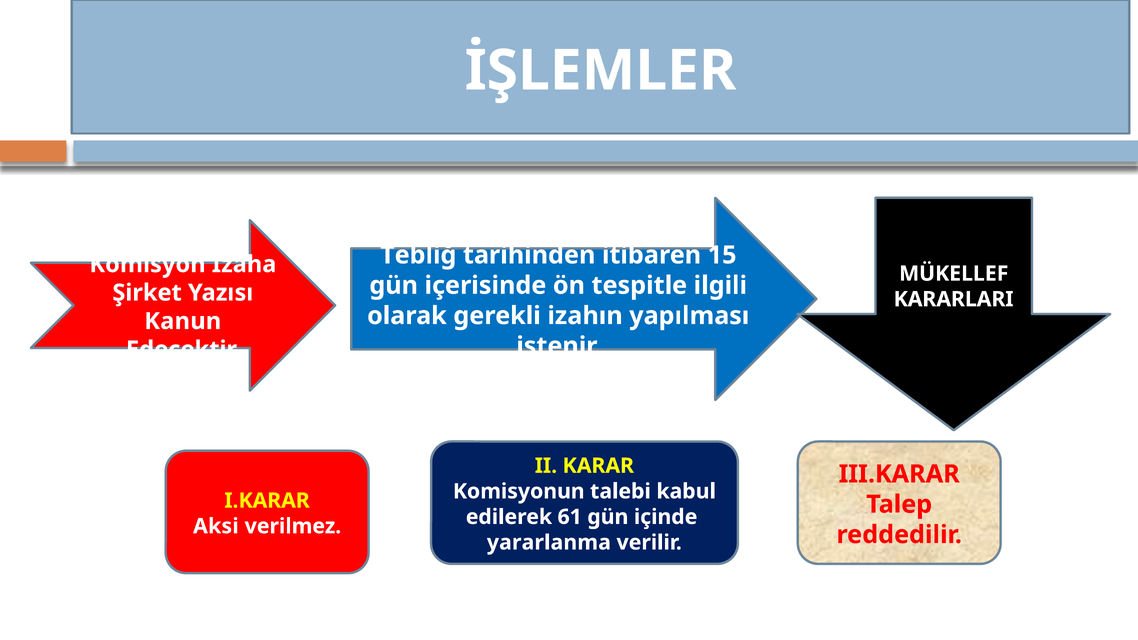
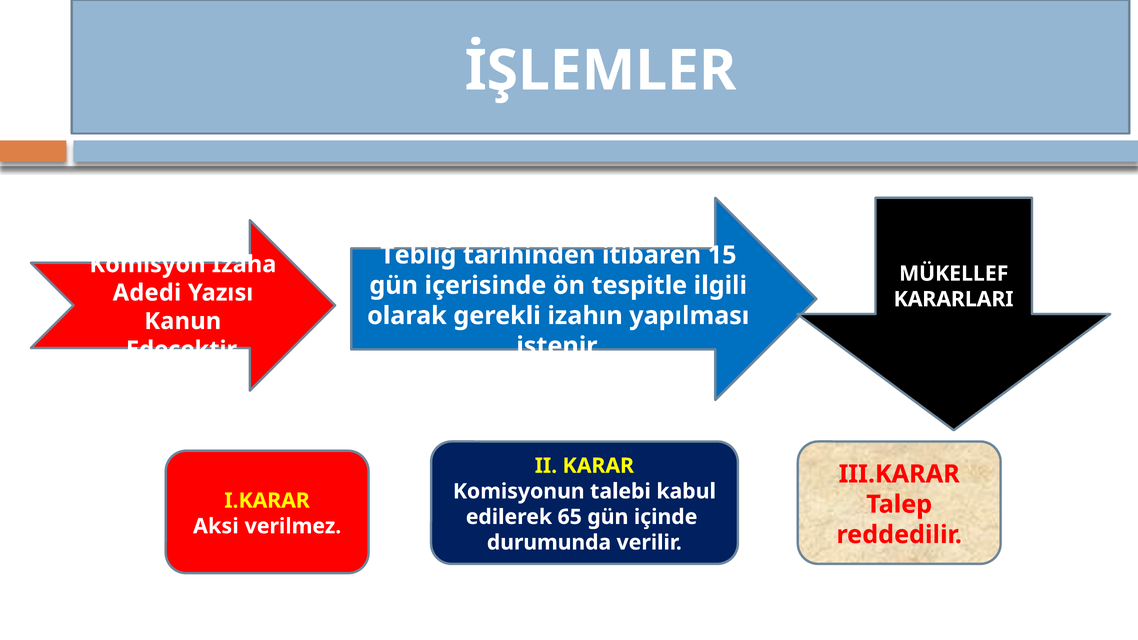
Şirket: Şirket -> Adedi (147, 293)
61: 61 -> 65 (570, 517)
yararlanma: yararlanma -> durumunda (549, 543)
